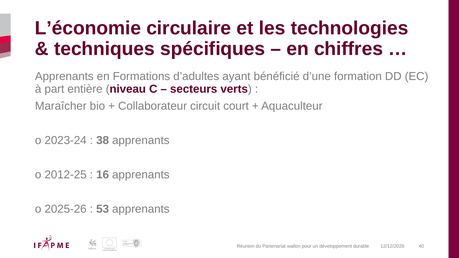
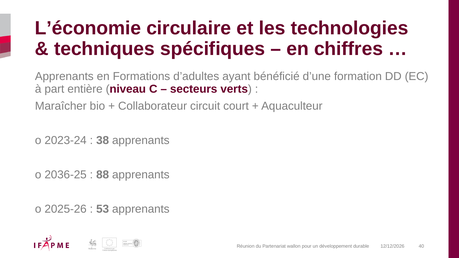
2012-25: 2012-25 -> 2036-25 (66, 175)
16: 16 -> 88 (103, 175)
